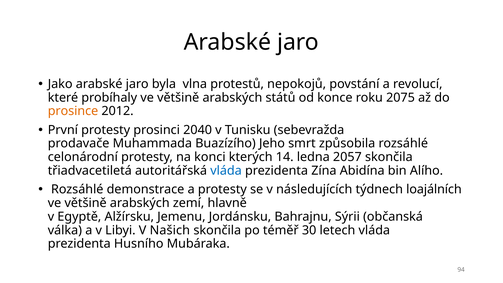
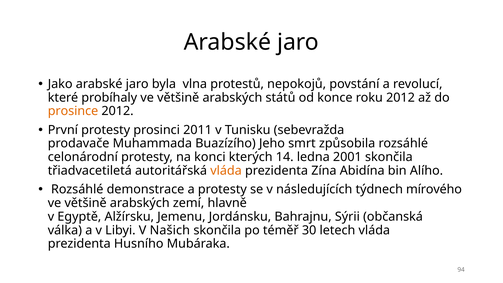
roku 2075: 2075 -> 2012 (400, 97)
2040: 2040 -> 2011 (198, 130)
2057: 2057 -> 2001 (347, 157)
vláda colour: blue -> orange (226, 171)
loajálních: loajálních -> mírového (434, 189)
